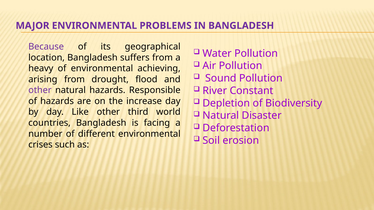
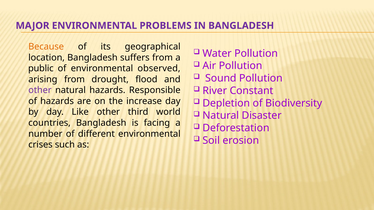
Because colour: purple -> orange (46, 47)
heavy: heavy -> public (41, 69)
achieving: achieving -> observed (159, 69)
